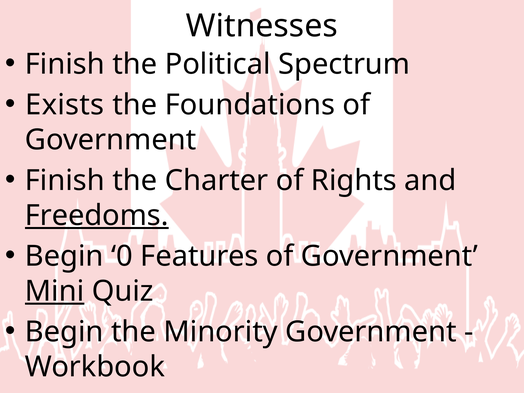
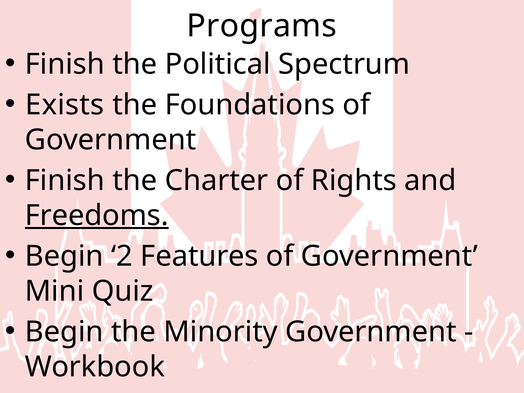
Witnesses: Witnesses -> Programs (262, 26)
0: 0 -> 2 (122, 256)
Mini underline: present -> none (55, 291)
